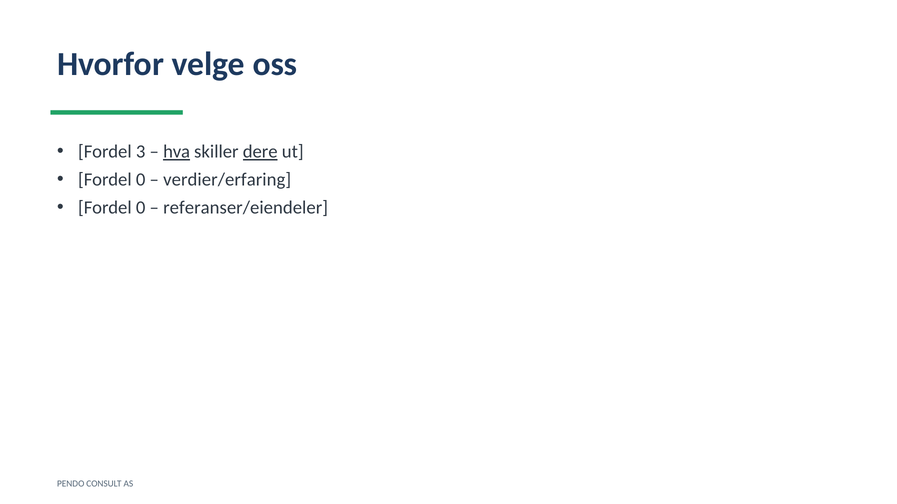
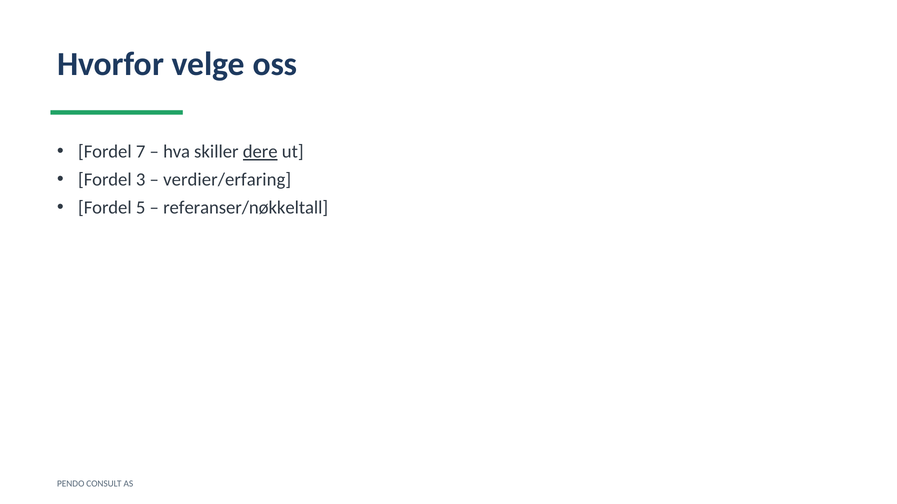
3: 3 -> 7 (141, 152)
hva underline: present -> none (177, 152)
0: 0 -> 3 (141, 180)
0: 0 -> 5 (141, 208)
referanser/eiendeler: referanser/eiendeler -> referanser/nøkkeltall (246, 208)
